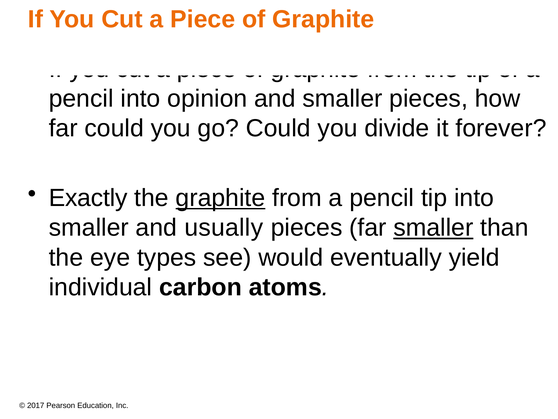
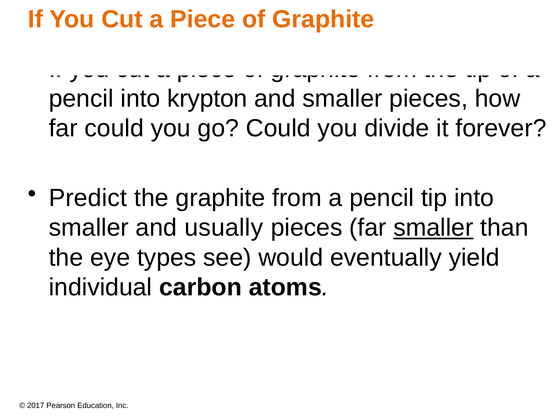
opinion: opinion -> krypton (207, 98)
Exactly: Exactly -> Predict (88, 198)
graphite underline: present -> none (220, 198)
